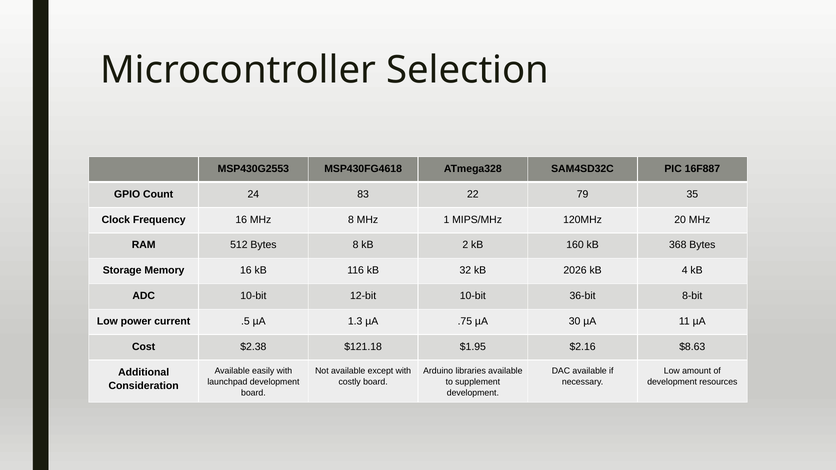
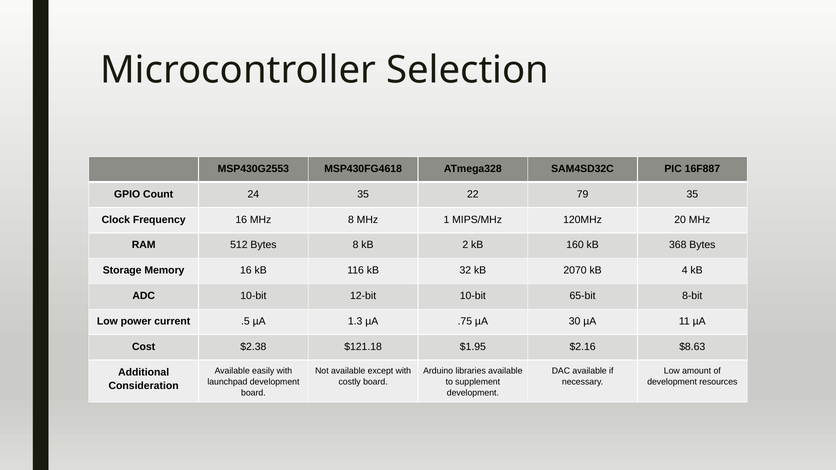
24 83: 83 -> 35 (363, 194)
2026: 2026 -> 2070 (575, 271)
36-bit: 36-bit -> 65-bit (583, 296)
